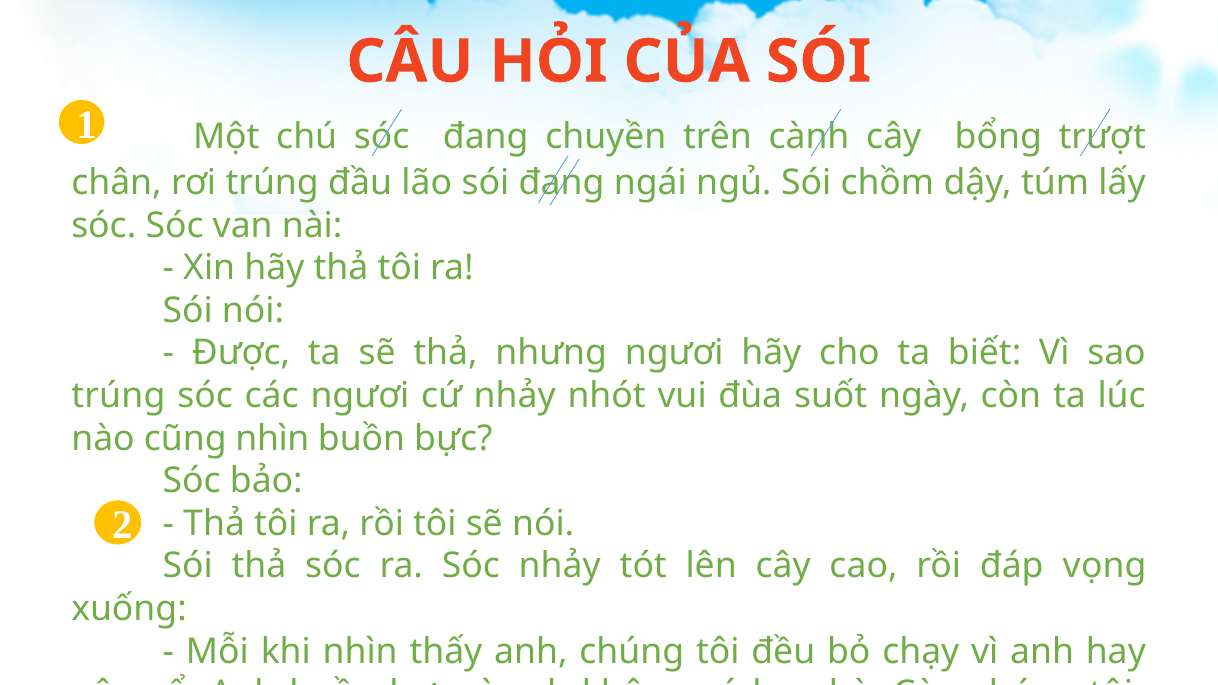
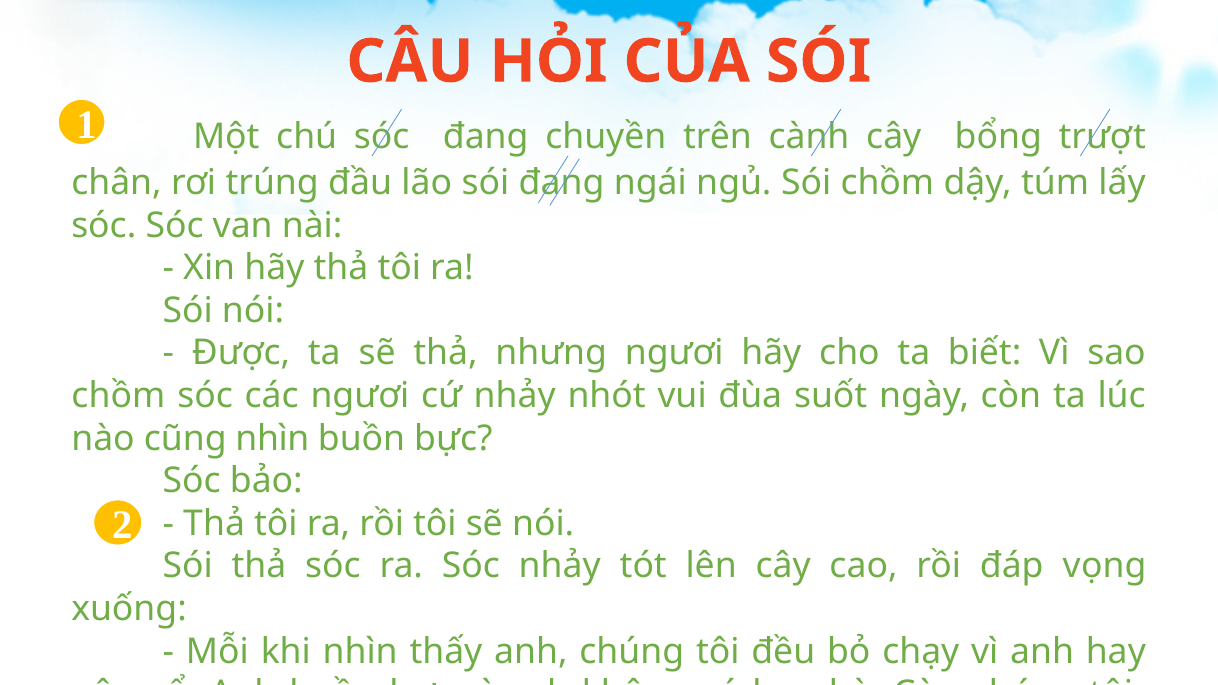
trúng: trúng -> chồm (118, 396)
